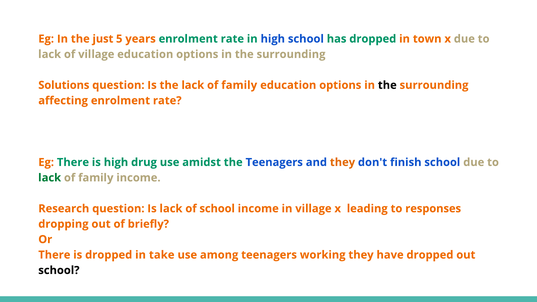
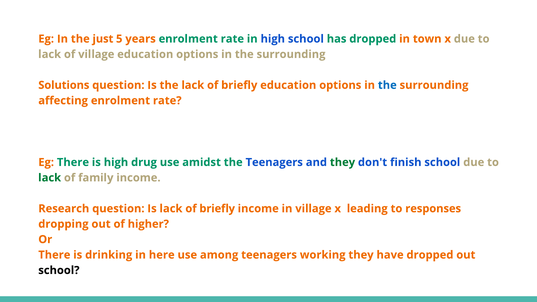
the lack of family: family -> briefly (239, 85)
the colour: black -> blue (387, 85)
they colour: orange -> green (342, 162)
Is lack of school: school -> briefly (217, 209)
briefly: briefly -> higher (148, 224)
is dropped: dropped -> drinking (109, 255)
take: take -> here (162, 255)
